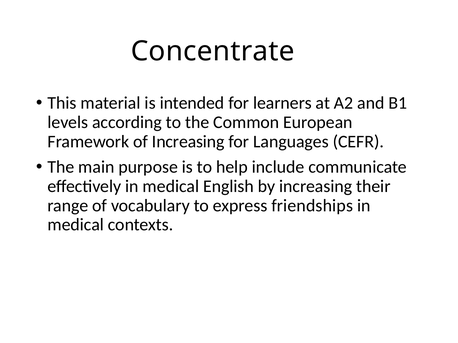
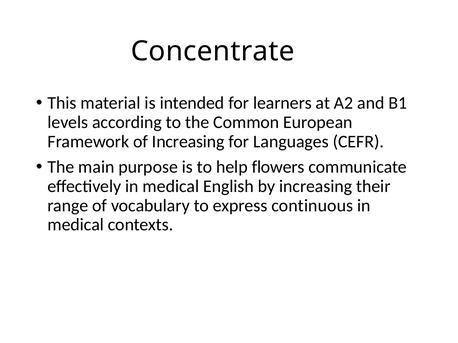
include: include -> flowers (278, 167)
friendships: friendships -> continuous (312, 206)
